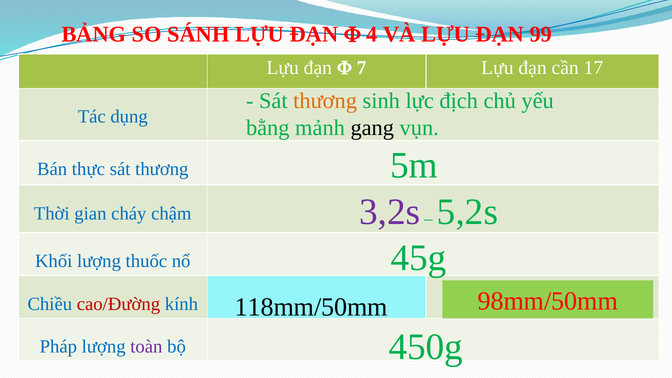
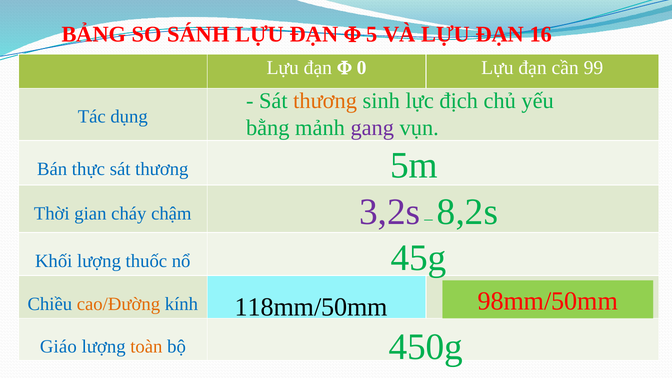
4: 4 -> 5 (372, 34)
99: 99 -> 16 (541, 34)
7: 7 -> 0 (362, 68)
17: 17 -> 99 (593, 68)
gang colour: black -> purple (372, 128)
5,2s: 5,2s -> 8,2s (468, 212)
cao/Đường colour: red -> orange (118, 304)
Pháp: Pháp -> Giáo (58, 347)
toàn colour: purple -> orange (146, 347)
